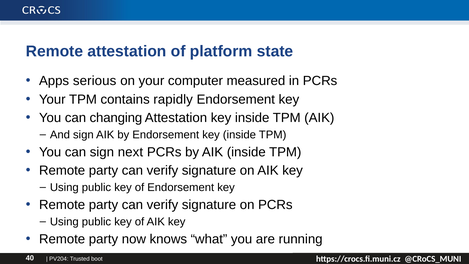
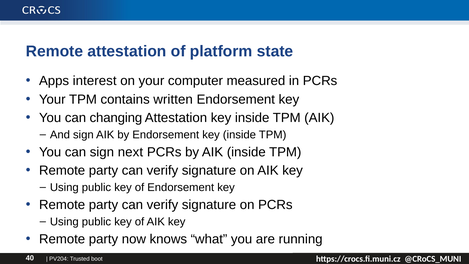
serious: serious -> interest (95, 81)
rapidly: rapidly -> written (173, 99)
